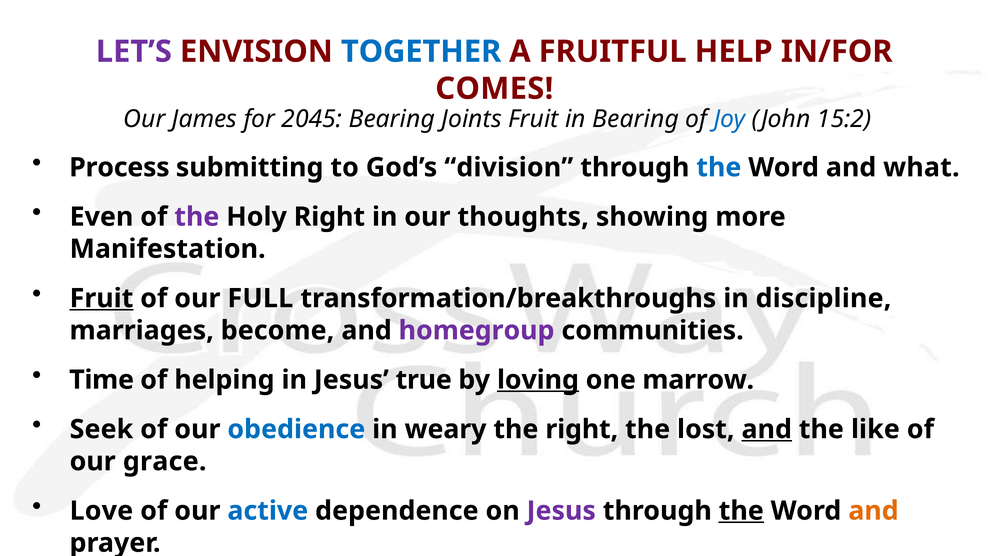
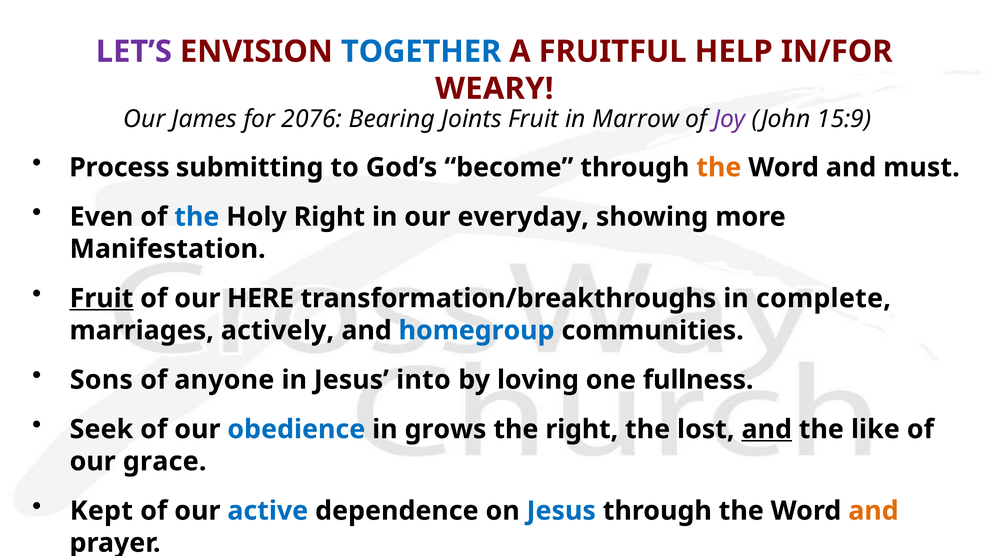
COMES: COMES -> WEARY (494, 89)
2045: 2045 -> 2076 (312, 119)
in Bearing: Bearing -> Marrow (636, 119)
Joy colour: blue -> purple (730, 119)
15:2: 15:2 -> 15:9 (844, 119)
division: division -> become (509, 168)
the colour: blue -> orange (719, 168)
what: what -> must (921, 168)
the colour: purple -> blue (197, 217)
thoughts: thoughts -> everyday (523, 217)
FULL: FULL -> HERE (261, 299)
discipline: discipline -> complete (823, 299)
become: become -> actively (277, 331)
homegroup colour: purple -> blue (477, 331)
Time: Time -> Sons (101, 380)
helping: helping -> anyone (224, 380)
true: true -> into (423, 380)
loving underline: present -> none (538, 380)
one marrow: marrow -> fullness (698, 380)
weary: weary -> grows (446, 430)
Love: Love -> Kept (101, 511)
Jesus colour: purple -> blue (561, 511)
the underline: present -> none (741, 511)
